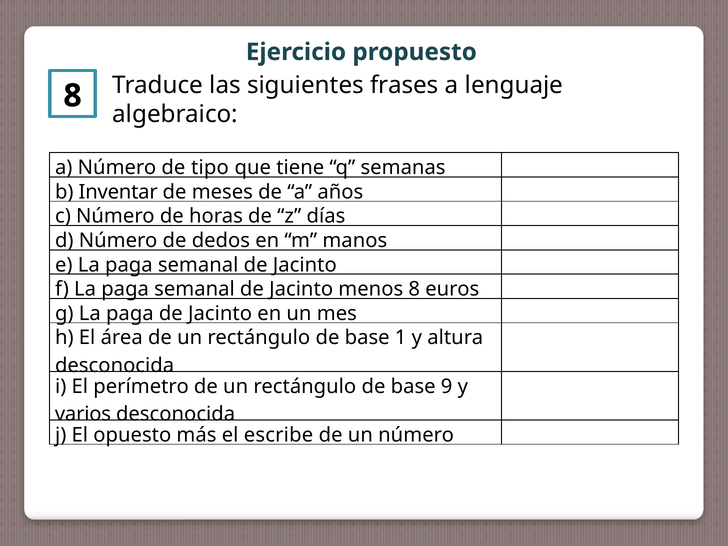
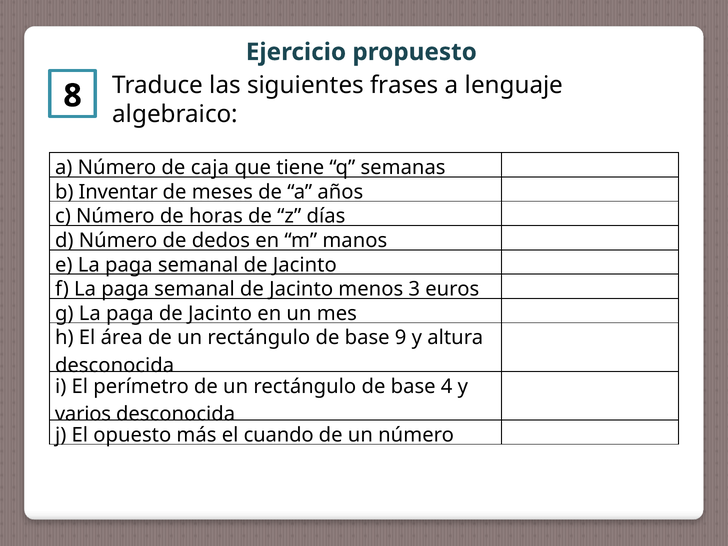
tipo: tipo -> caja (210, 168)
menos 8: 8 -> 3 (414, 289)
1: 1 -> 9 (401, 338)
9: 9 -> 4 (447, 386)
escribe: escribe -> cuando (279, 435)
